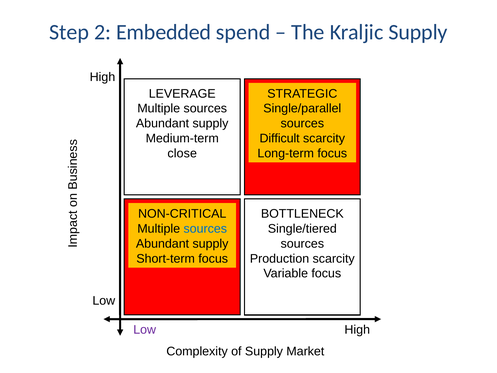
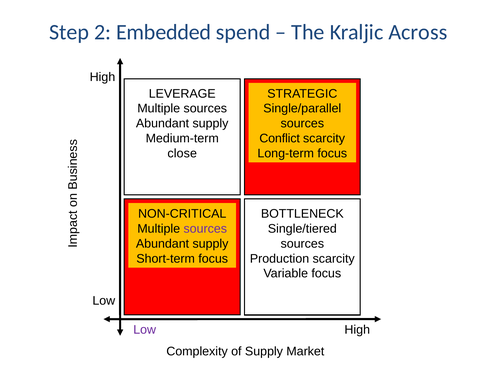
Kraljic Supply: Supply -> Across (418, 32)
Difficult: Difficult -> Conflict (280, 138)
sources colour: blue -> purple (205, 229)
